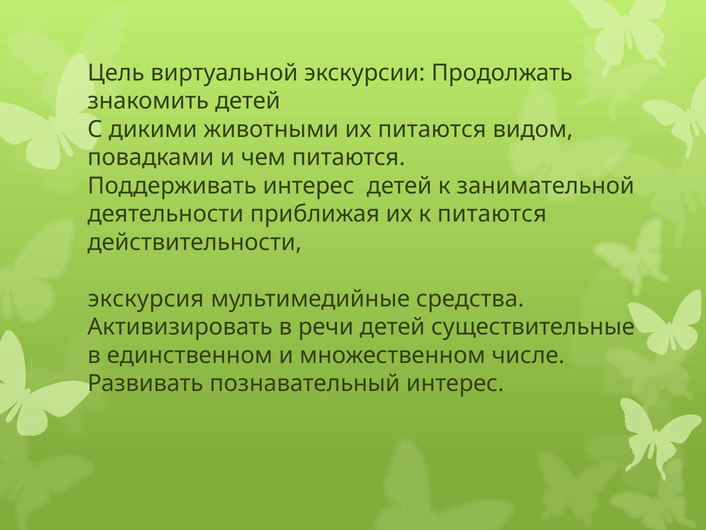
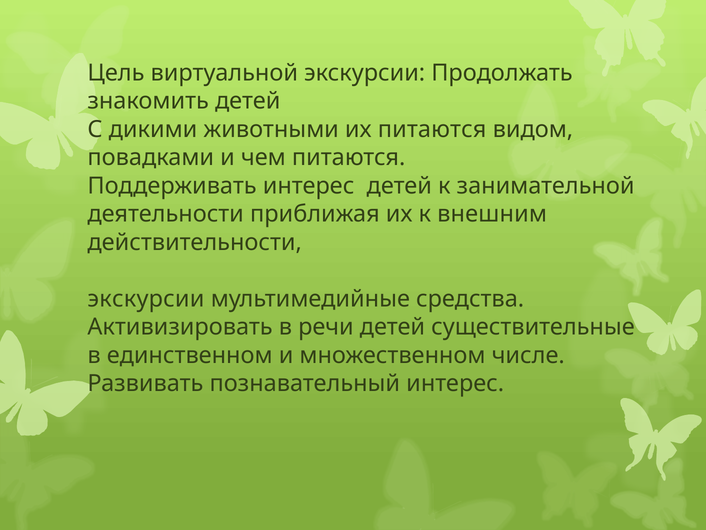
к питаются: питаются -> внешним (492, 214)
экскурсия: экскурсия -> экскурсии (146, 299)
